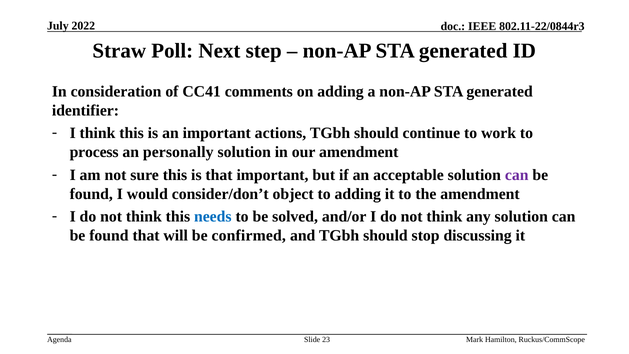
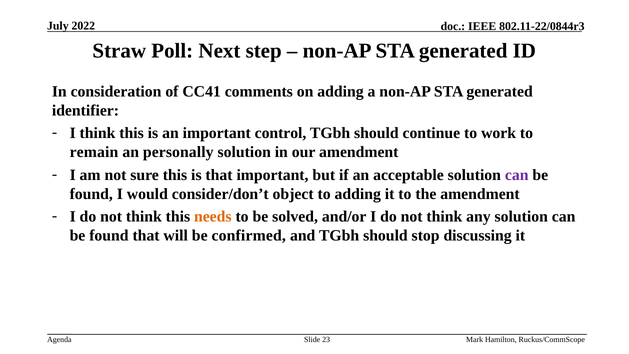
actions: actions -> control (281, 133)
process: process -> remain (94, 152)
needs colour: blue -> orange (213, 217)
